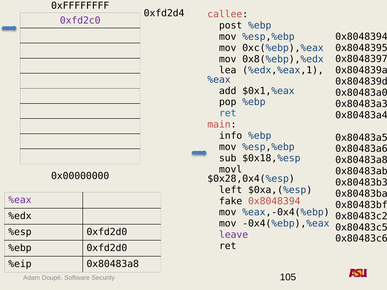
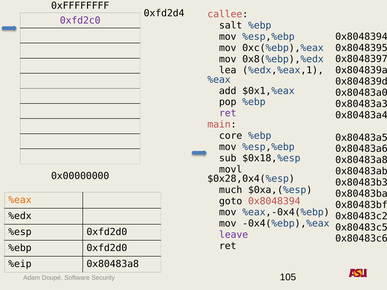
post: post -> salt (231, 25)
ret colour: blue -> purple (228, 113)
info: info -> core (231, 136)
left: left -> much (231, 190)
%eax colour: purple -> orange (20, 200)
fake: fake -> goto (231, 201)
